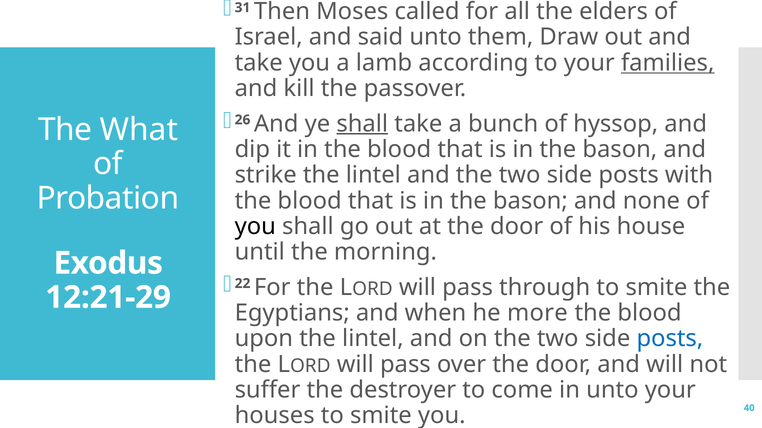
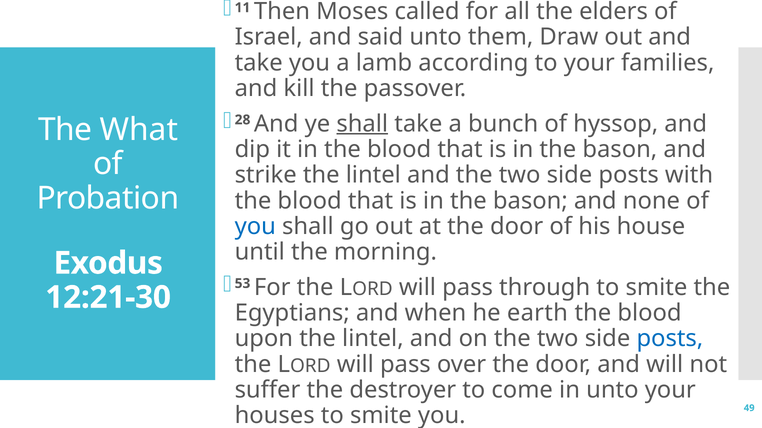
31: 31 -> 11 (243, 8)
families underline: present -> none (668, 63)
26: 26 -> 28 (243, 120)
you colour: black -> blue (255, 227)
22: 22 -> 53 (243, 284)
12:21-29: 12:21-29 -> 12:21-30 (108, 298)
more: more -> earth (537, 313)
40: 40 -> 49 (749, 409)
